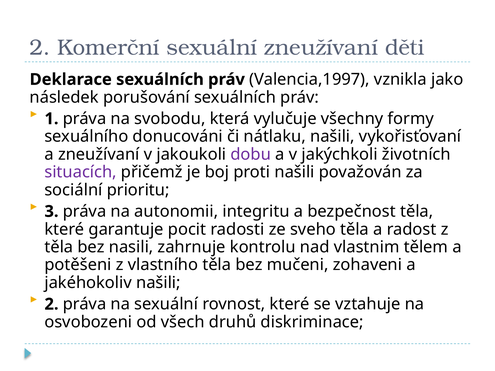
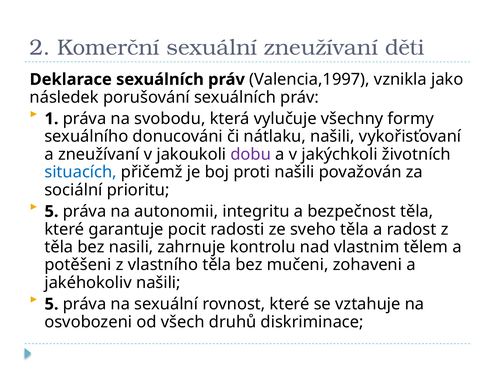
situacích colour: purple -> blue (81, 172)
3: 3 -> 5 (52, 212)
2: 2 -> 5 (52, 304)
